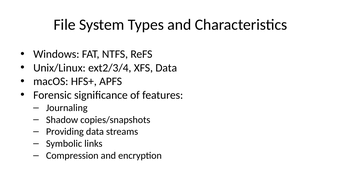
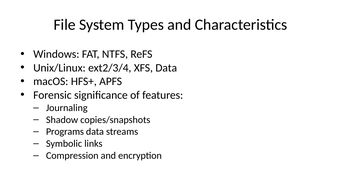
Providing: Providing -> Programs (65, 132)
